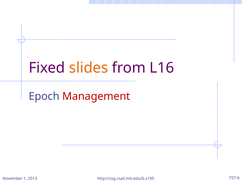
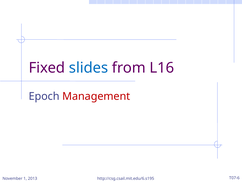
slides colour: orange -> blue (89, 68)
